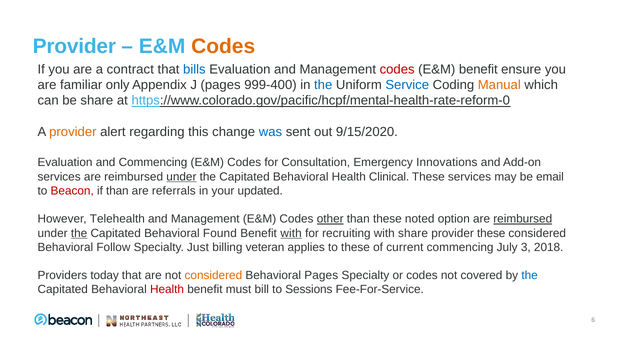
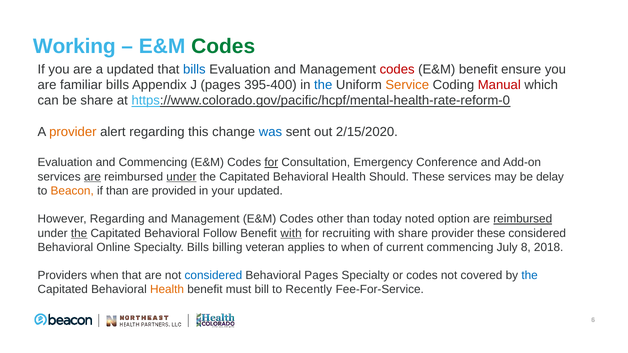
Provider: Provider -> Working (74, 46)
Codes colour: orange -> green (223, 46)
a contract: contract -> updated (130, 69)
familiar only: only -> bills (118, 85)
999-400: 999-400 -> 395-400 (270, 85)
Service colour: blue -> orange (407, 85)
Manual colour: orange -> red (499, 85)
9/15/2020: 9/15/2020 -> 2/15/2020 (367, 132)
for underline: none -> present (271, 163)
Innovations: Innovations -> Conference (447, 163)
are underline: none -> present (92, 177)
Clinical: Clinical -> Should (389, 177)
email: email -> delay (550, 177)
Beacon colour: red -> orange (72, 191)
referrals: referrals -> provided (174, 191)
However Telehealth: Telehealth -> Regarding (117, 219)
other underline: present -> none (330, 219)
than these: these -> today (387, 219)
Found: Found -> Follow (220, 233)
Follow: Follow -> Online (113, 247)
Specialty Just: Just -> Bills (198, 247)
to these: these -> when (355, 247)
3: 3 -> 8 (526, 247)
Providers today: today -> when (105, 276)
considered colour: orange -> blue (213, 276)
Health colour: red -> orange (167, 290)
Sessions: Sessions -> Recently (309, 290)
